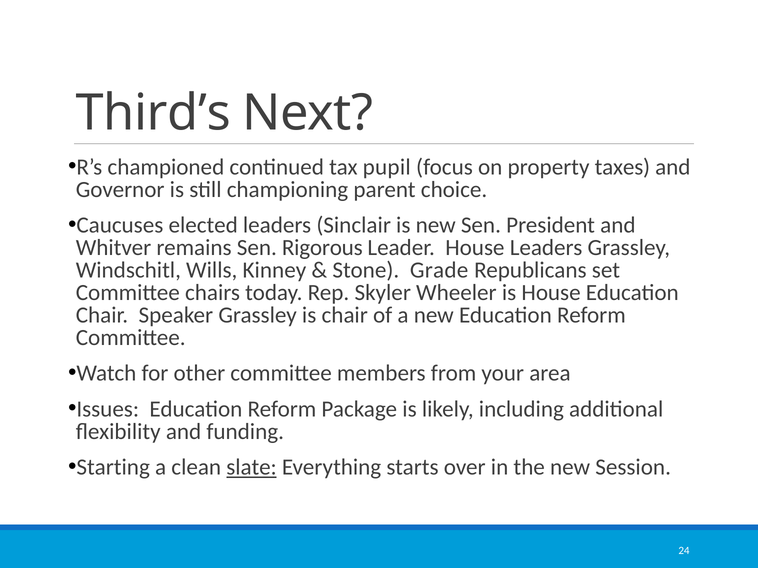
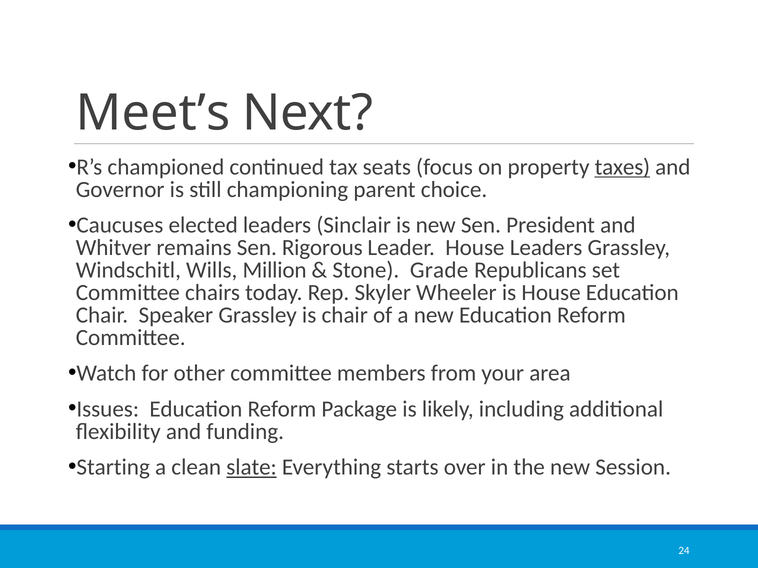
Third’s: Third’s -> Meet’s (153, 113)
pupil: pupil -> seats (387, 167)
taxes underline: none -> present (622, 167)
Kinney: Kinney -> Million (275, 270)
